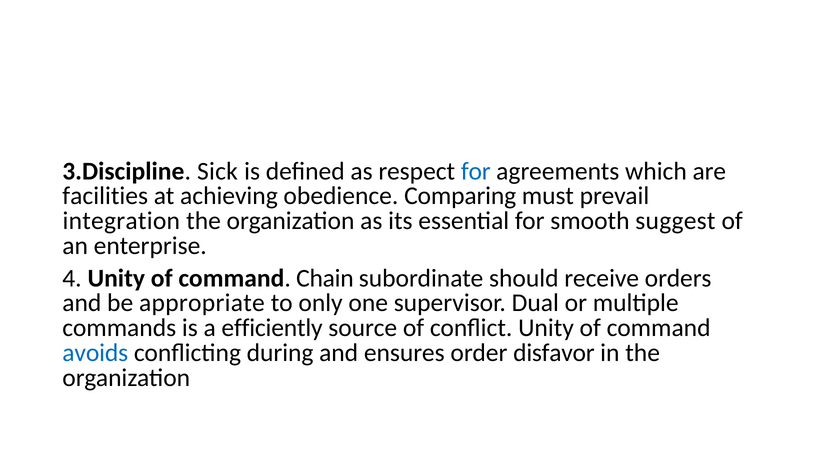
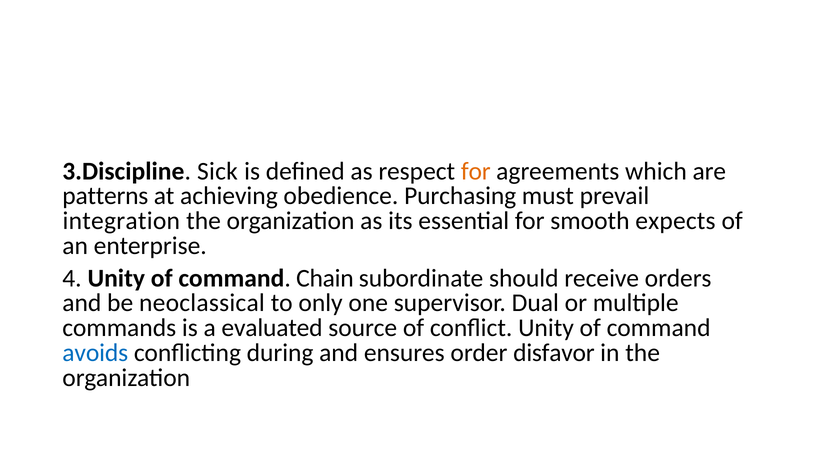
for colour: blue -> orange (476, 171)
facilities: facilities -> patterns (105, 196)
Comparing: Comparing -> Purchasing (460, 196)
suggest: suggest -> expects (675, 221)
appropriate: appropriate -> neoclassical (202, 303)
efficiently: efficiently -> evaluated (272, 328)
